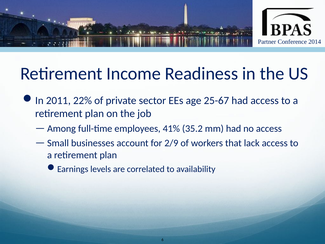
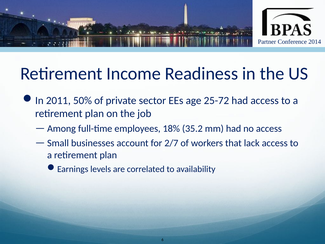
22%: 22% -> 50% (83, 100)
25-67: 25-67 -> 25-72 (216, 100)
41%: 41% -> 18% (171, 128)
2/9: 2/9 -> 2/7 (171, 143)
